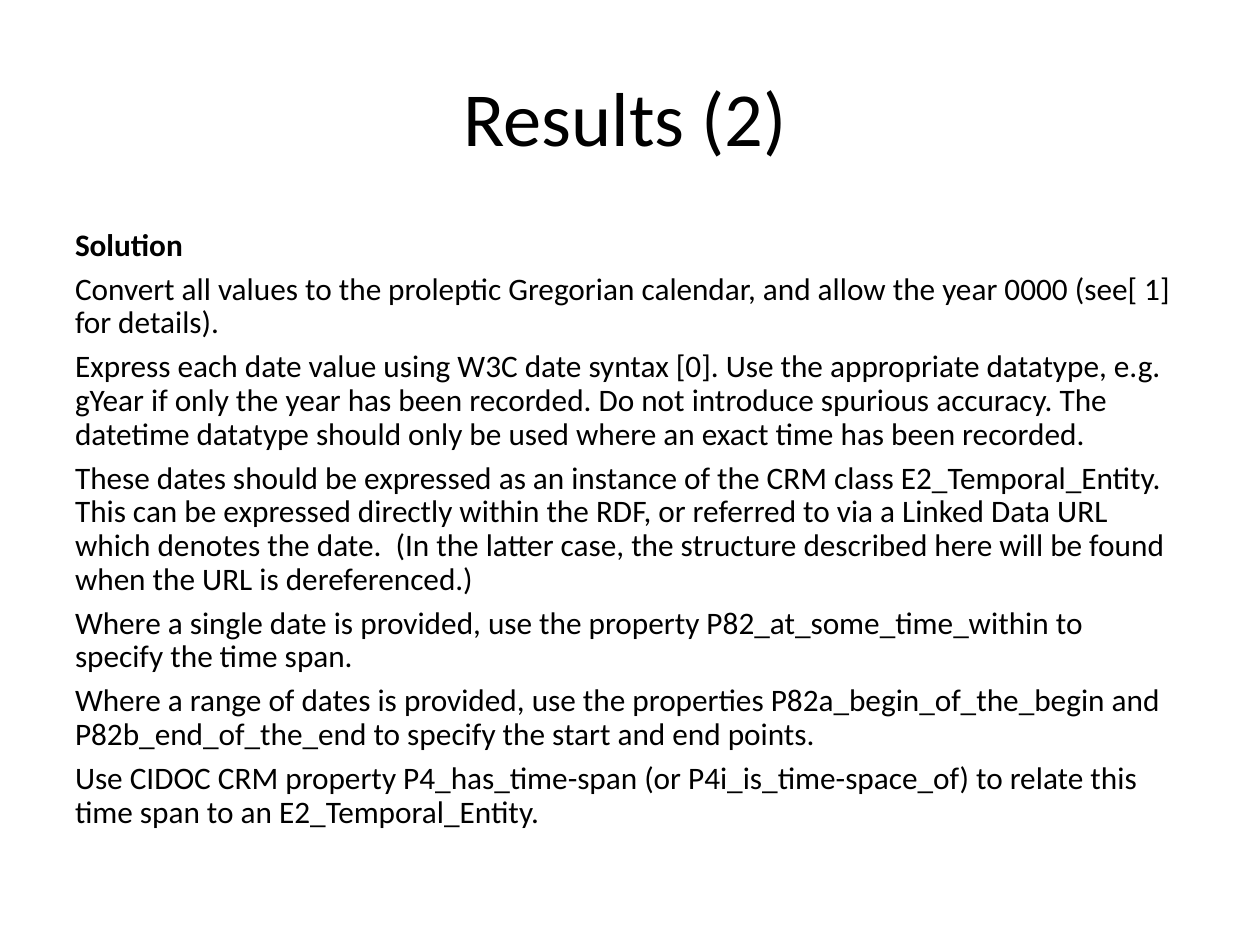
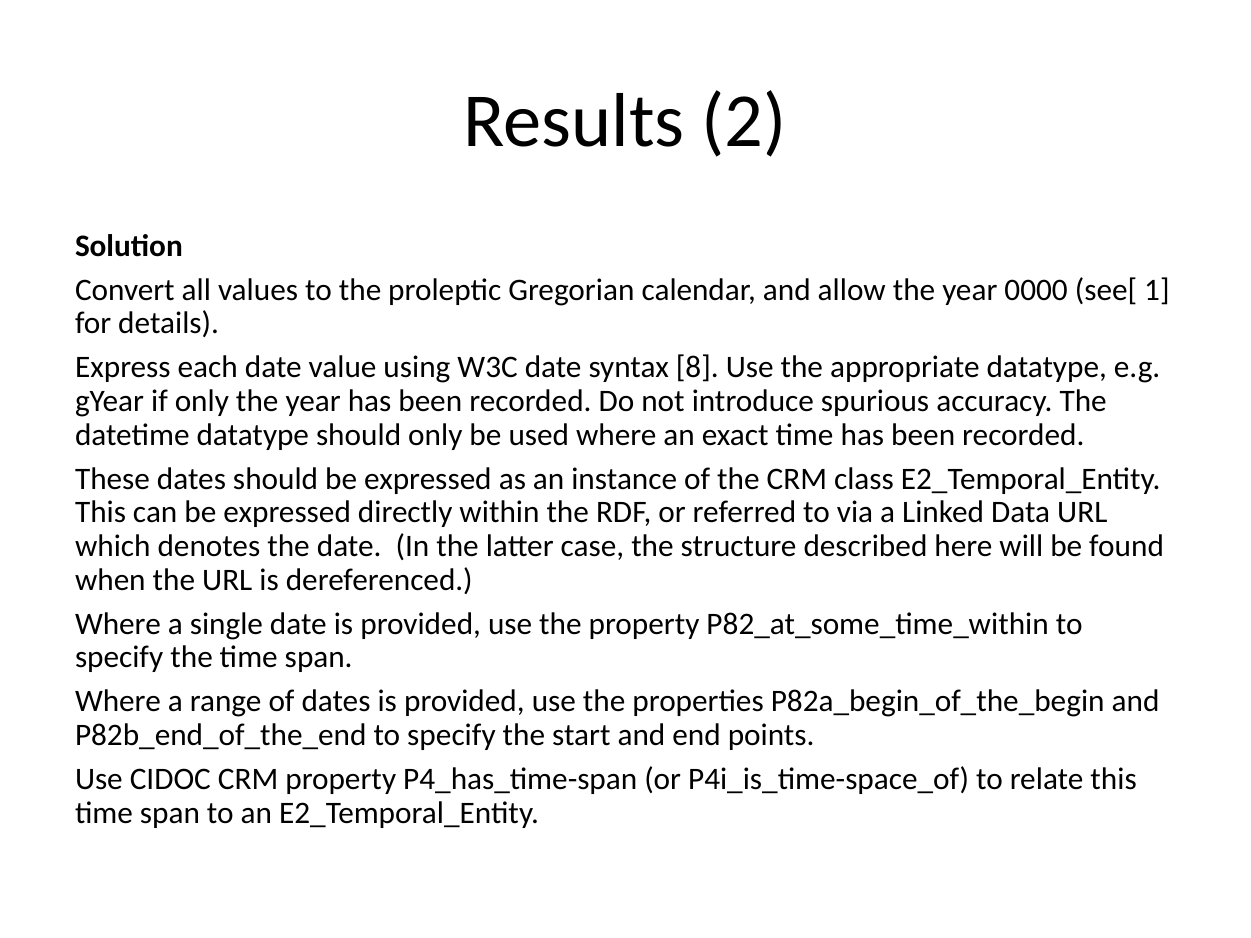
0: 0 -> 8 (697, 367)
